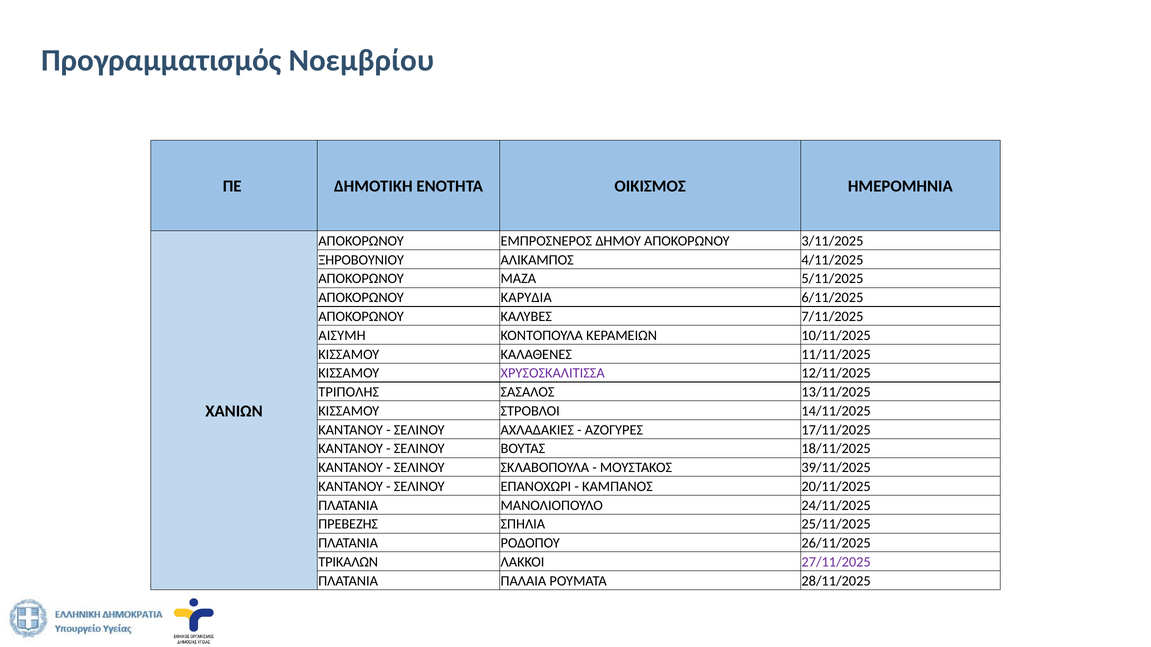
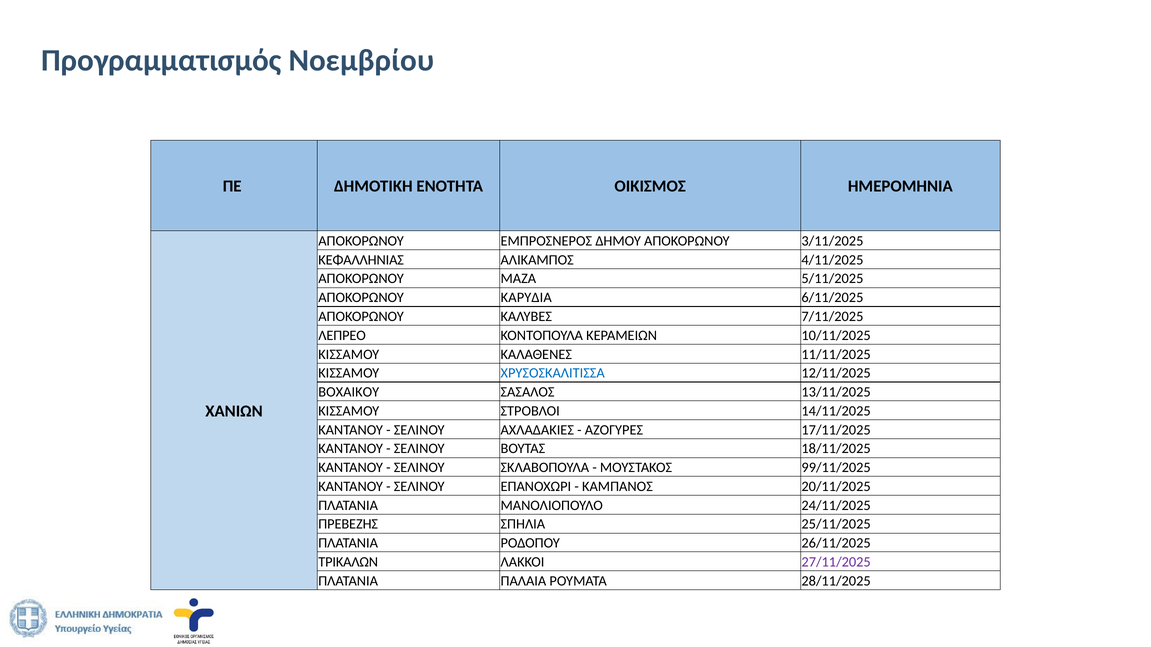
ΞΗΡΟΒΟΥΝΙΟΥ: ΞΗΡΟΒΟΥΝΙΟΥ -> ΚΕΦΑΛΛΗΝΙΑΣ (361, 260)
ΑΙΣΥΜΗ: ΑΙΣΥΜΗ -> ΛΕΠΡΕΟ (342, 336)
ΧΡΥΣΟΣΚΑΛΙΤΙΣΣΑ colour: purple -> blue (553, 373)
ΤΡΙΠΟΛΗΣ: ΤΡΙΠΟΛΗΣ -> ΒΟΧΑΙΚΟΥ (349, 392)
39/11/2025: 39/11/2025 -> 99/11/2025 (836, 468)
